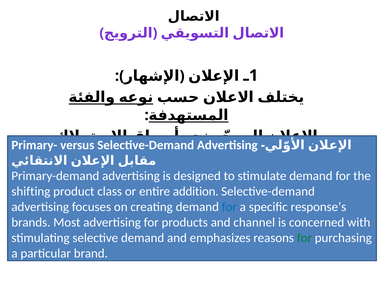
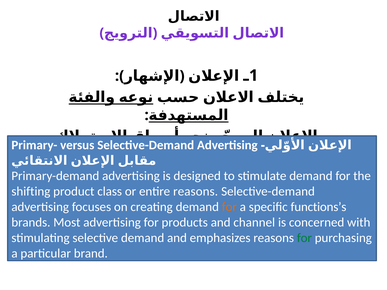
entire addition: addition -> reasons (196, 192)
for colour: blue -> orange (229, 207)
response’s: response’s -> functions’s (318, 207)
